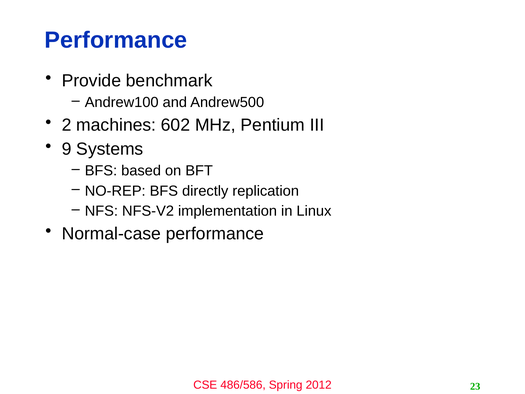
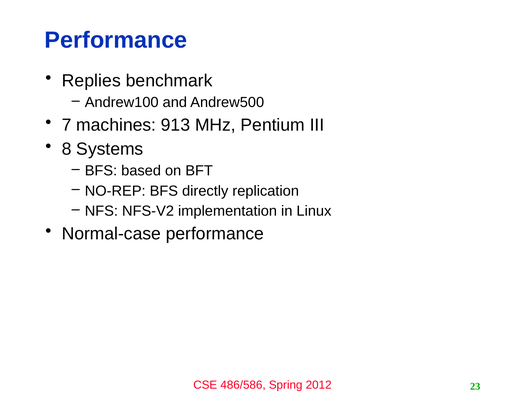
Provide: Provide -> Replies (91, 81)
2: 2 -> 7 (67, 125)
602: 602 -> 913 (176, 125)
9: 9 -> 8 (67, 149)
